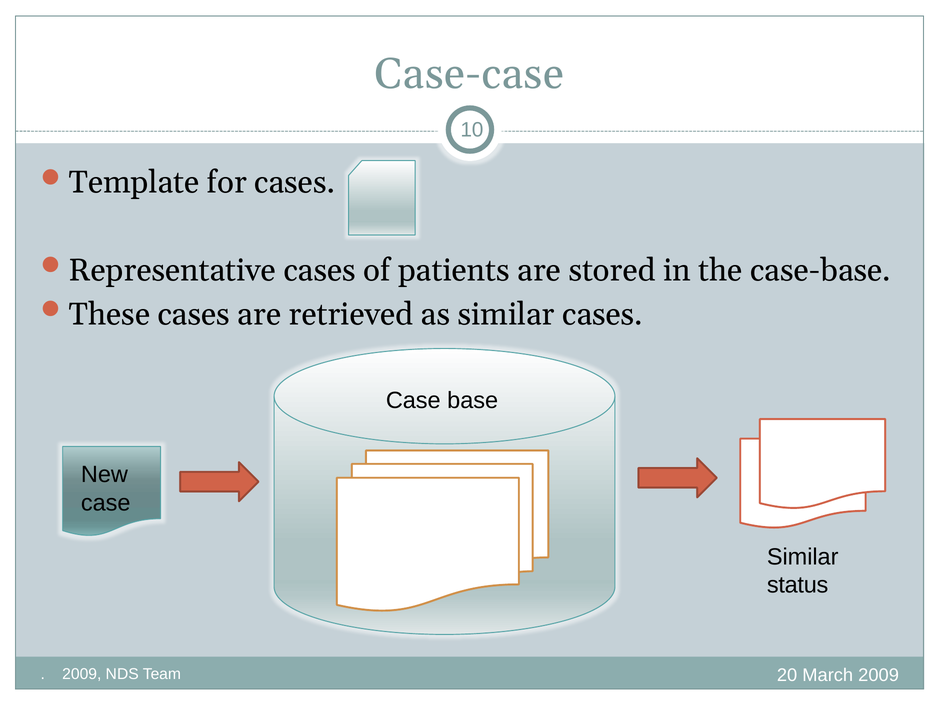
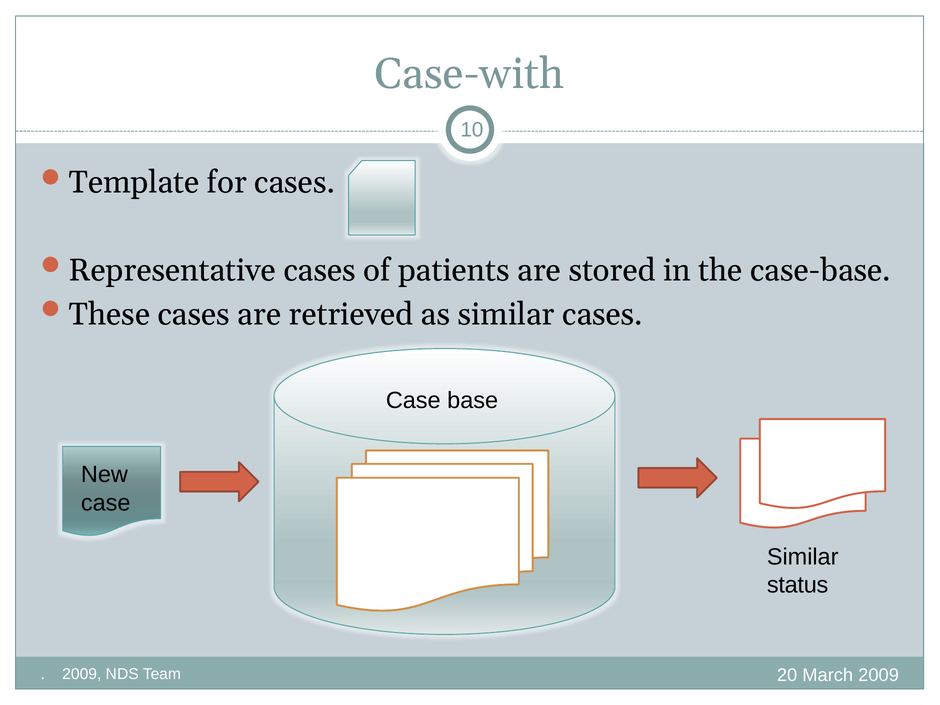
Case-case: Case-case -> Case-with (470, 74)
